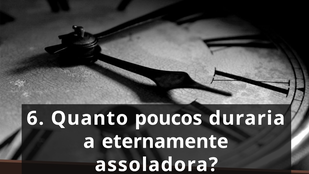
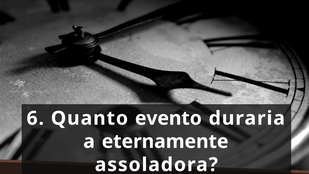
poucos: poucos -> evento (168, 118)
